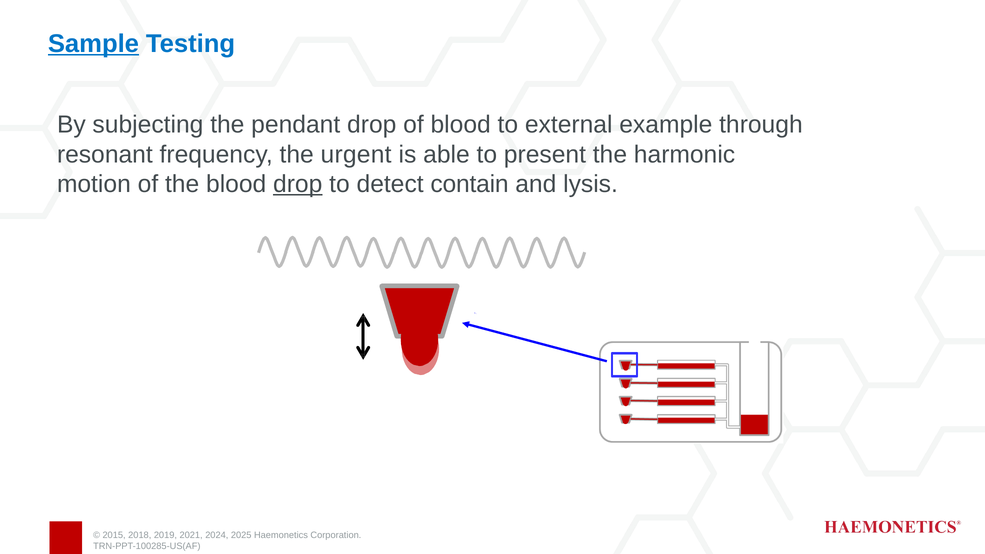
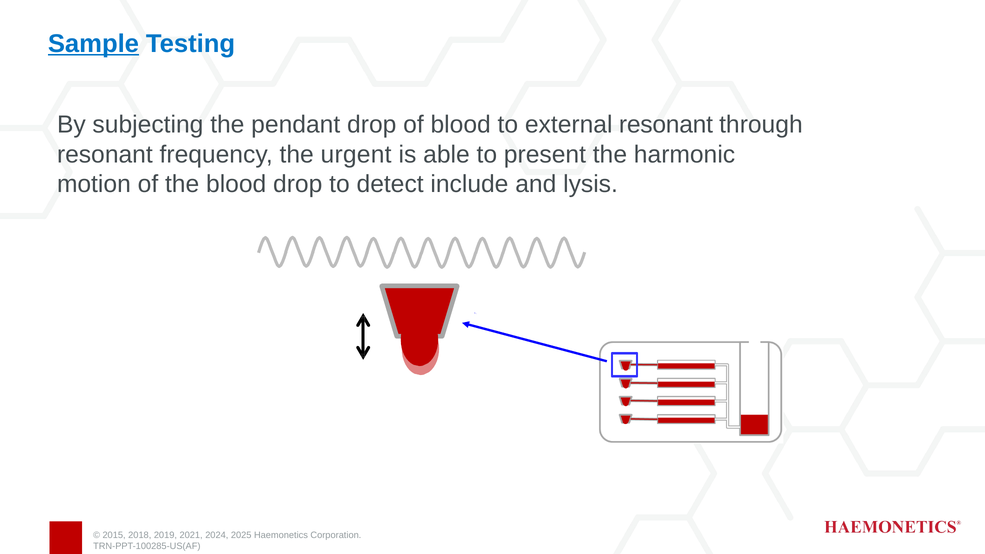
external example: example -> resonant (666, 125)
drop underline: present -> none (298, 184)
contain: contain -> include (469, 184)
